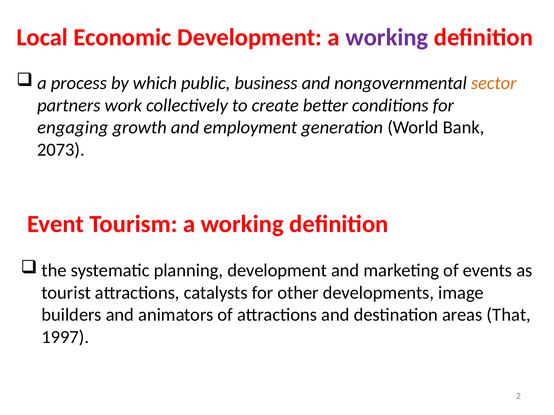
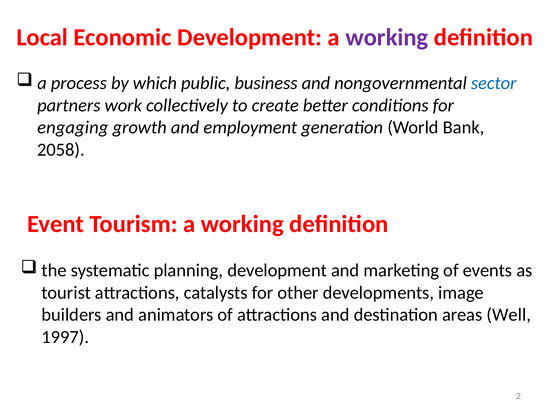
sector colour: orange -> blue (494, 83)
2073: 2073 -> 2058 (61, 150)
That: That -> Well (509, 315)
